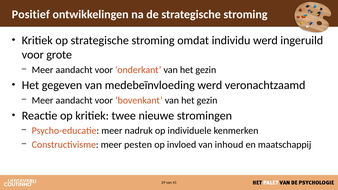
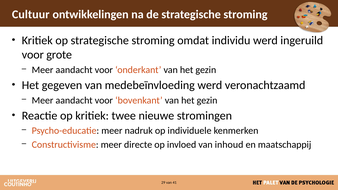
Positief: Positief -> Cultuur (31, 15)
pesten: pesten -> directe (138, 145)
